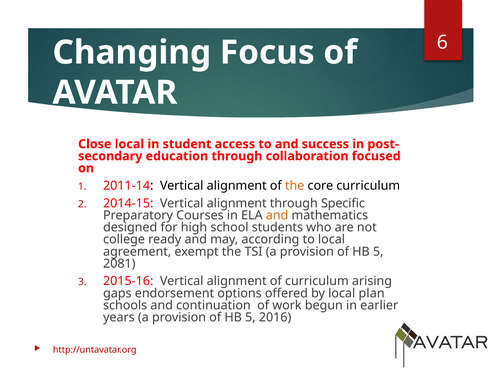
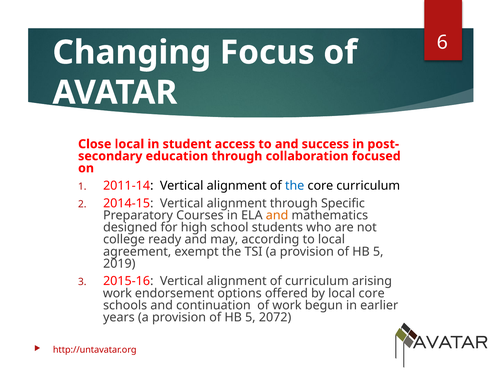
the colour: orange -> blue (295, 186)
2081: 2081 -> 2019 (119, 263)
gaps: gaps -> work (117, 293)
local plan: plan -> core (372, 293)
2016: 2016 -> 2072 (275, 317)
